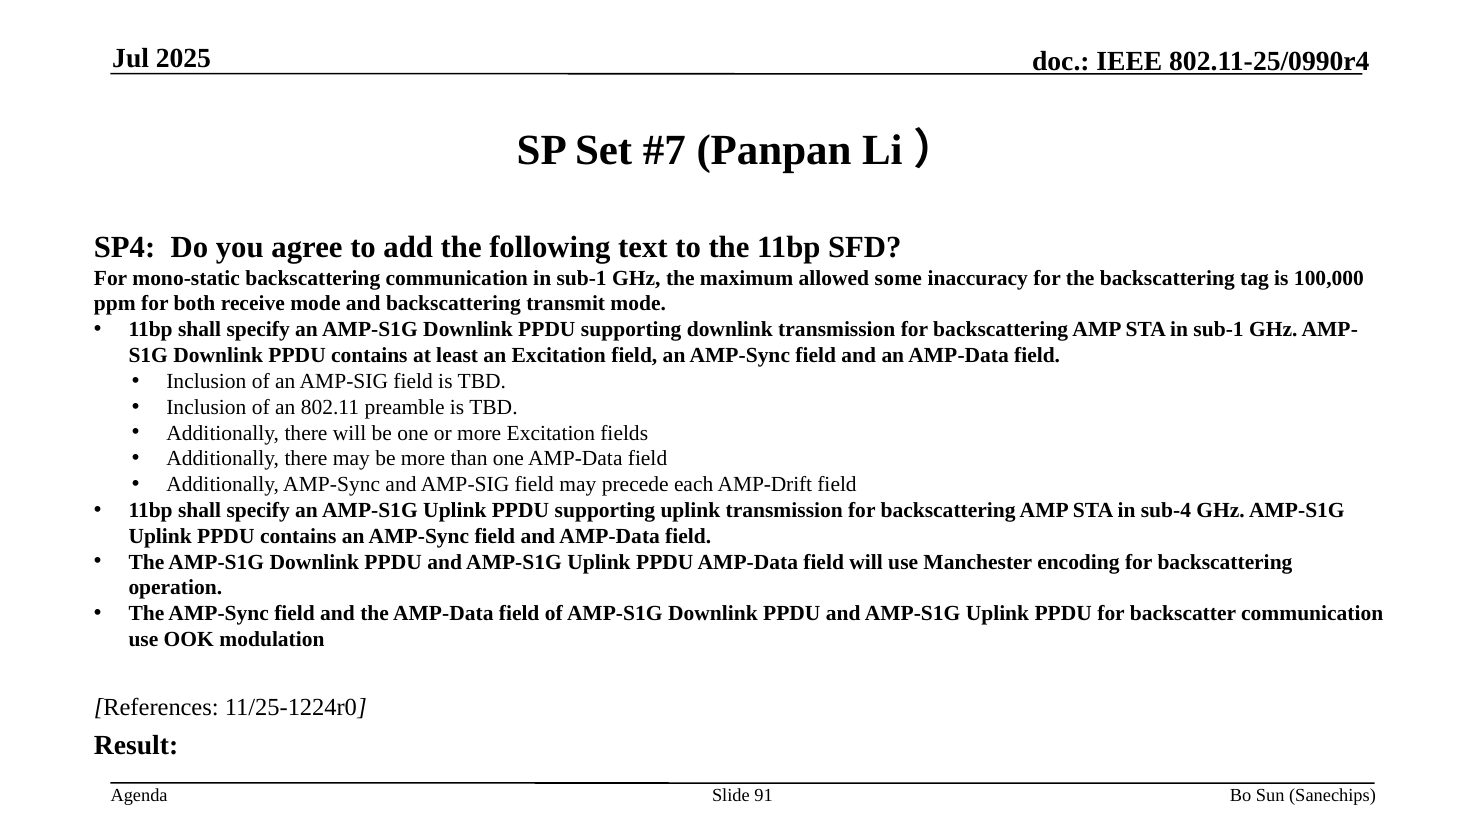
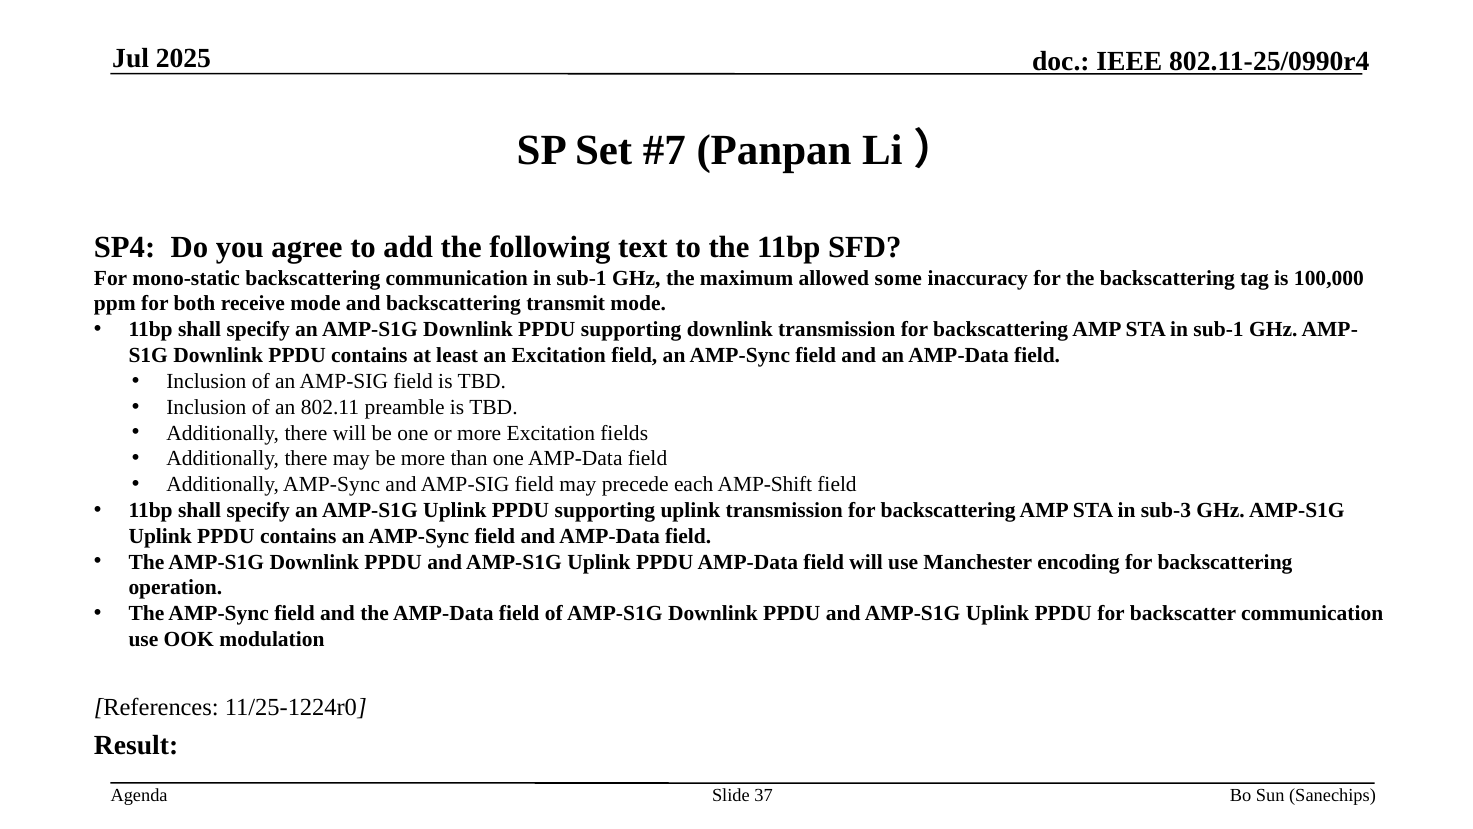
AMP-Drift: AMP-Drift -> AMP-Shift (765, 484)
sub-4: sub-4 -> sub-3 (1166, 510)
91: 91 -> 37 (764, 795)
